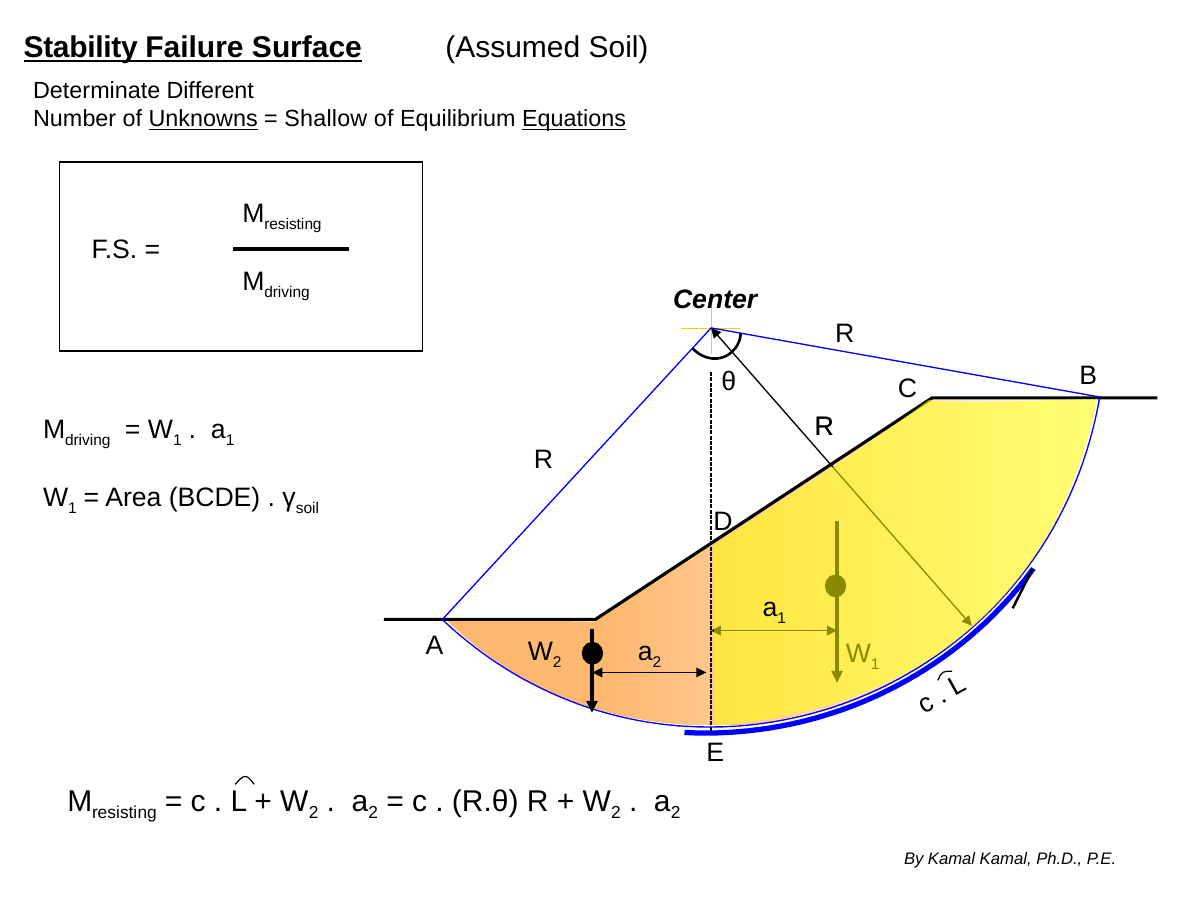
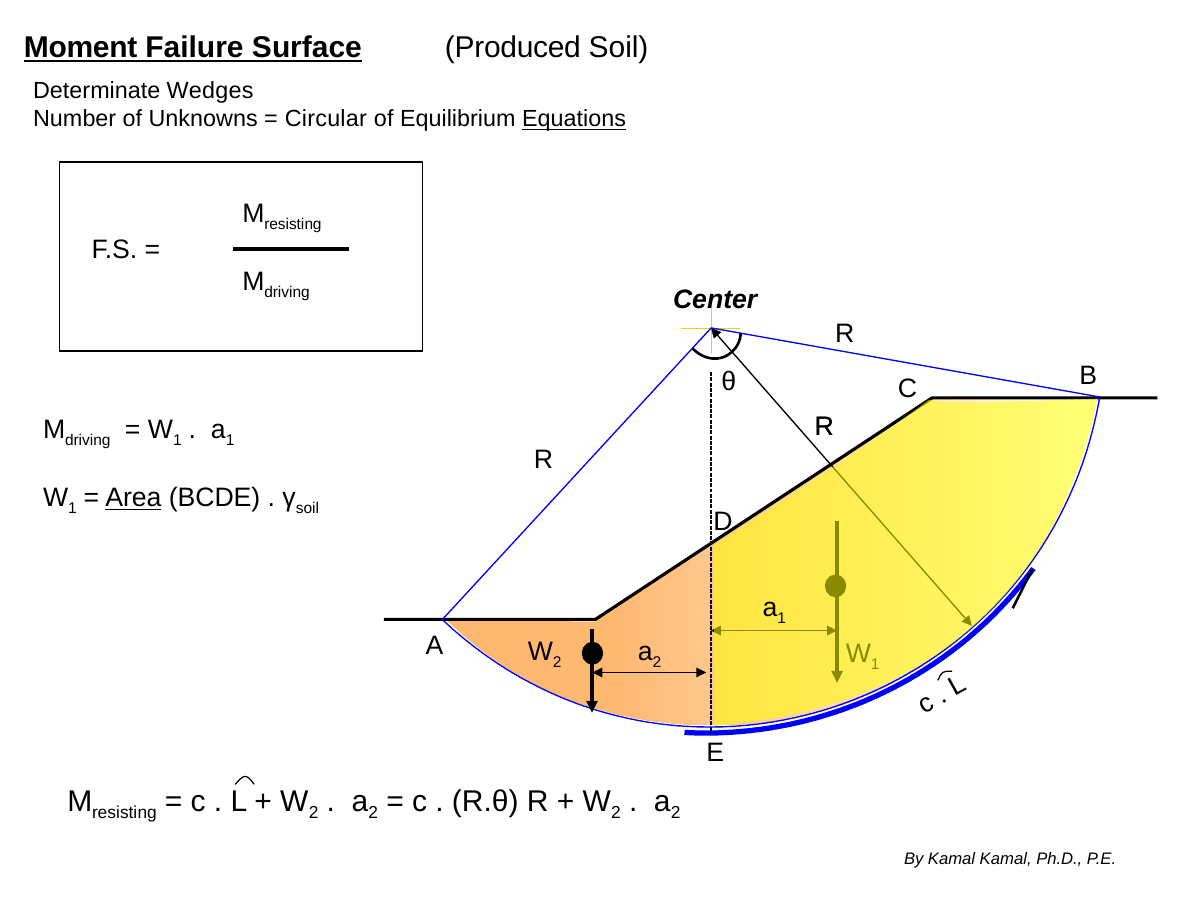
Stability: Stability -> Moment (81, 48)
Assumed: Assumed -> Produced (513, 48)
Different: Different -> Wedges (210, 91)
Unknowns underline: present -> none (203, 119)
Shallow: Shallow -> Circular (326, 119)
Area underline: none -> present (133, 498)
